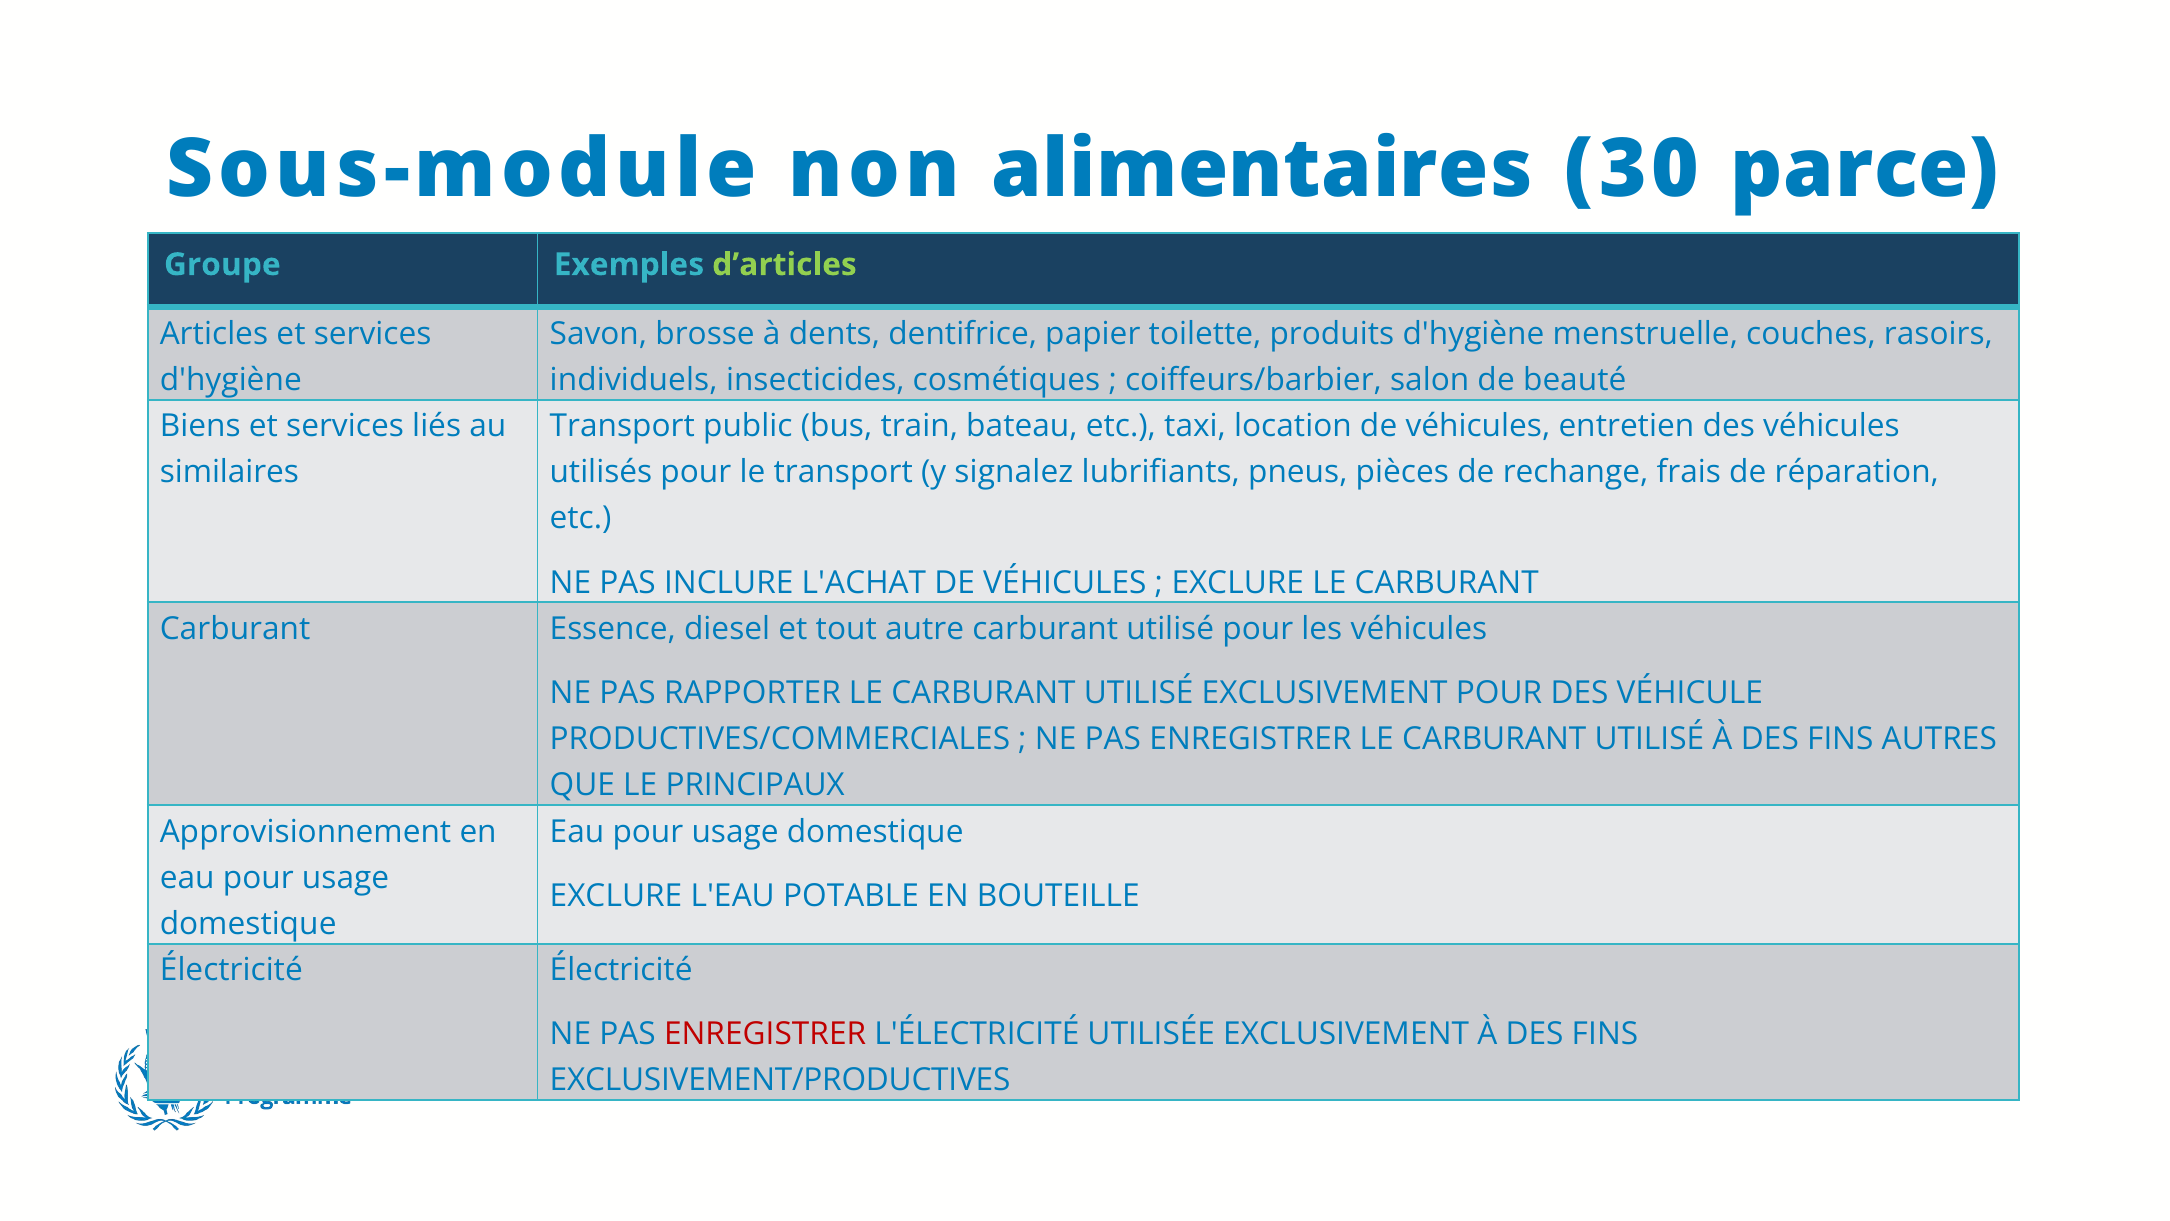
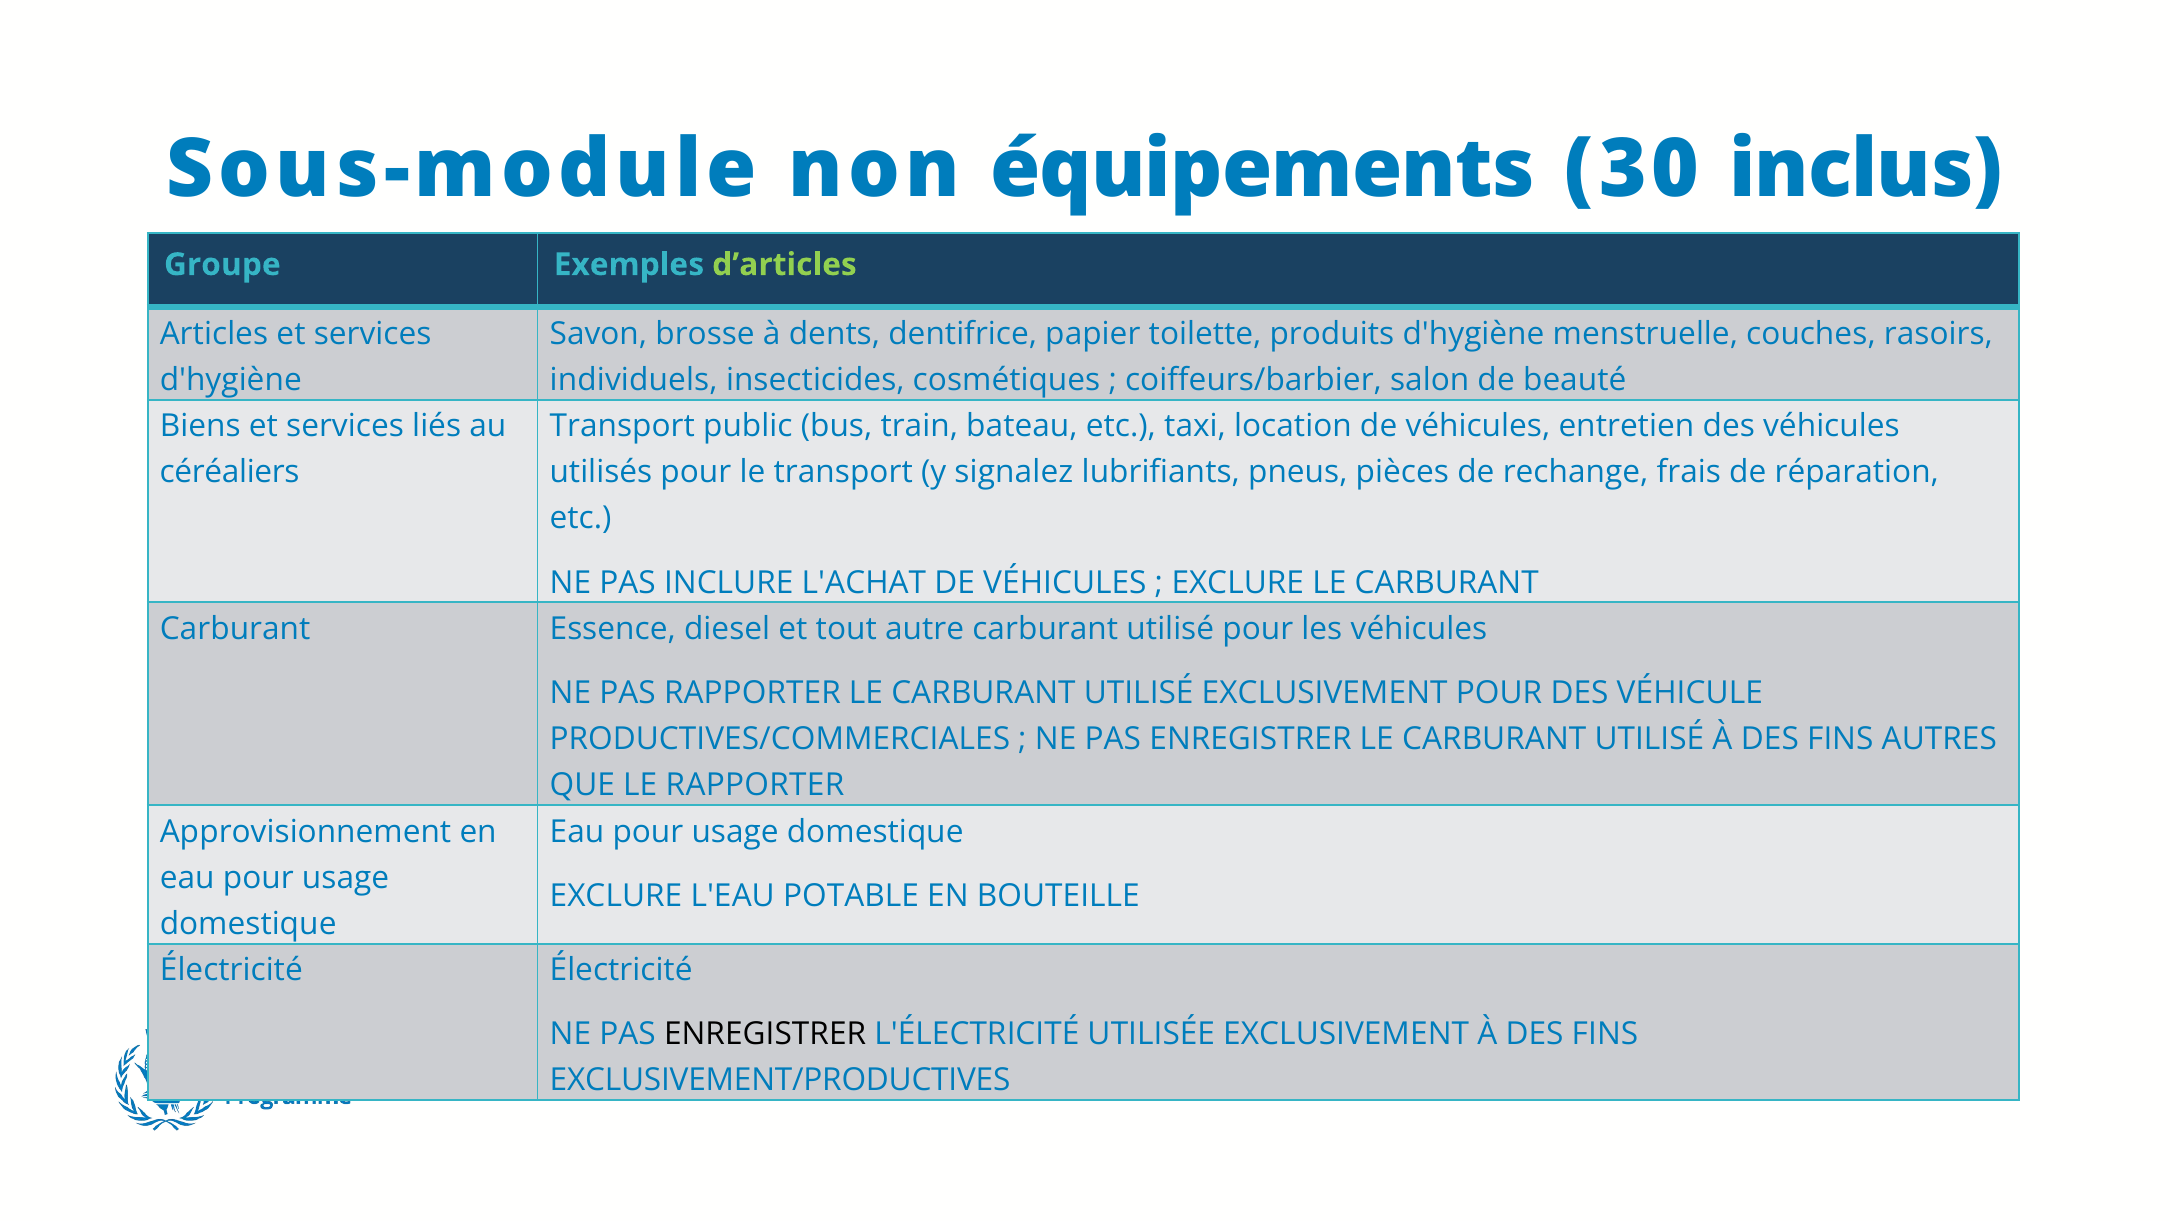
alimentaires: alimentaires -> équipements (1263, 170)
parce: parce -> inclus (1866, 170)
similaires: similaires -> céréaliers (230, 472)
LE PRINCIPAUX: PRINCIPAUX -> RAPPORTER (755, 785)
ENREGISTRER colour: red -> black (765, 1034)
